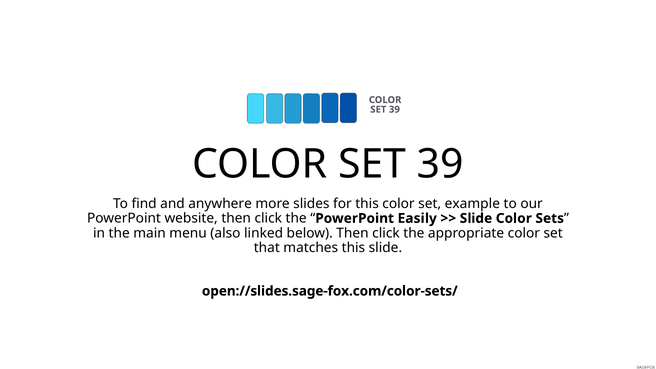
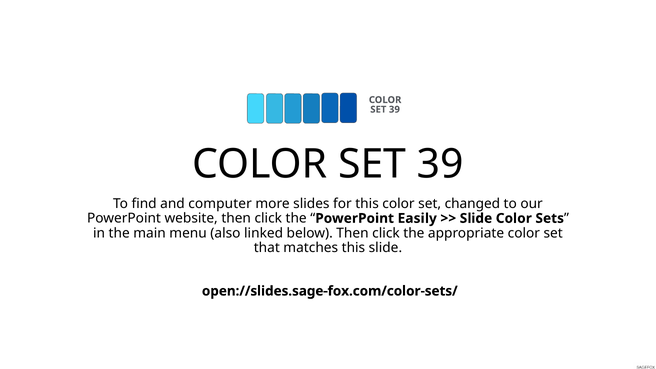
anywhere: anywhere -> computer (220, 204)
example: example -> changed (472, 204)
